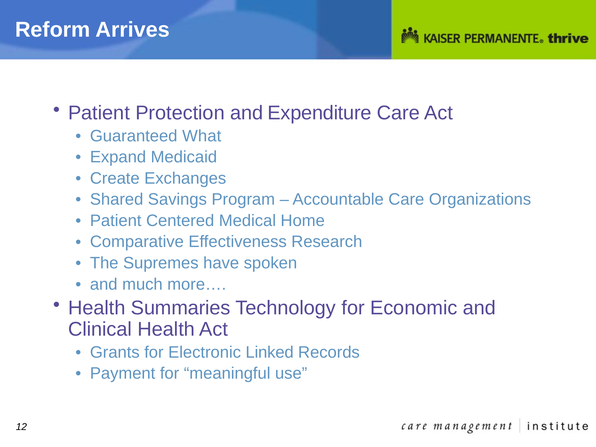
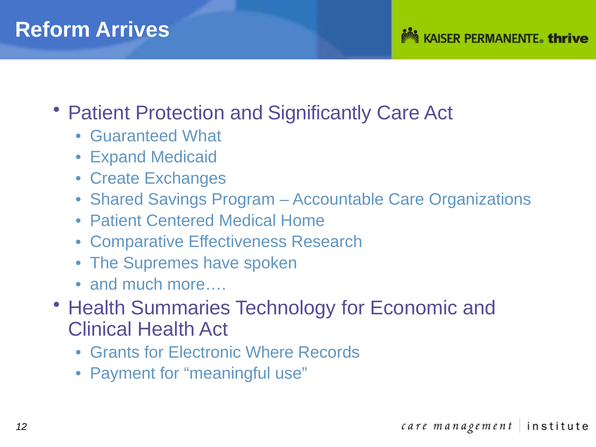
Expenditure: Expenditure -> Significantly (320, 113)
Linked: Linked -> Where (270, 352)
